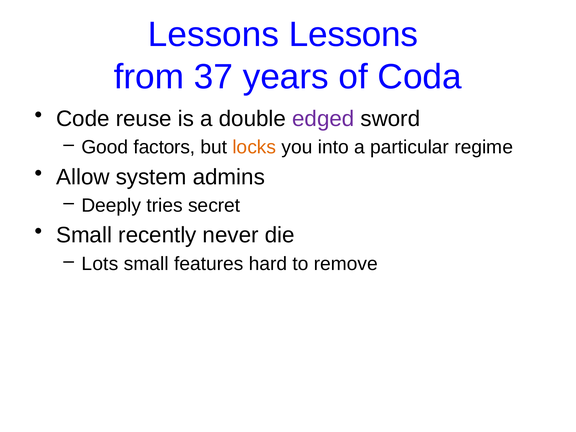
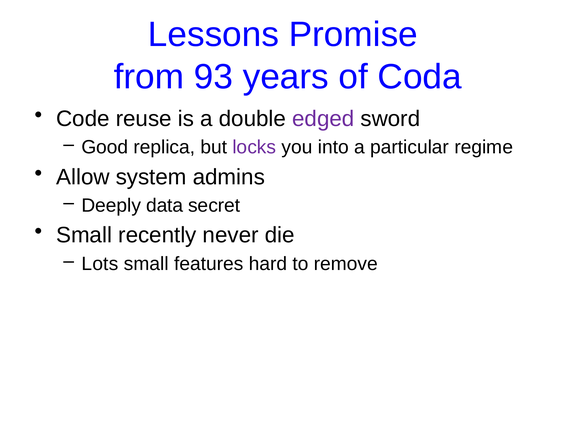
Lessons Lessons: Lessons -> Promise (353, 35)
37: 37 -> 93 (213, 77)
factors: factors -> replica (164, 147)
locks colour: orange -> purple (254, 147)
tries: tries -> data (165, 206)
